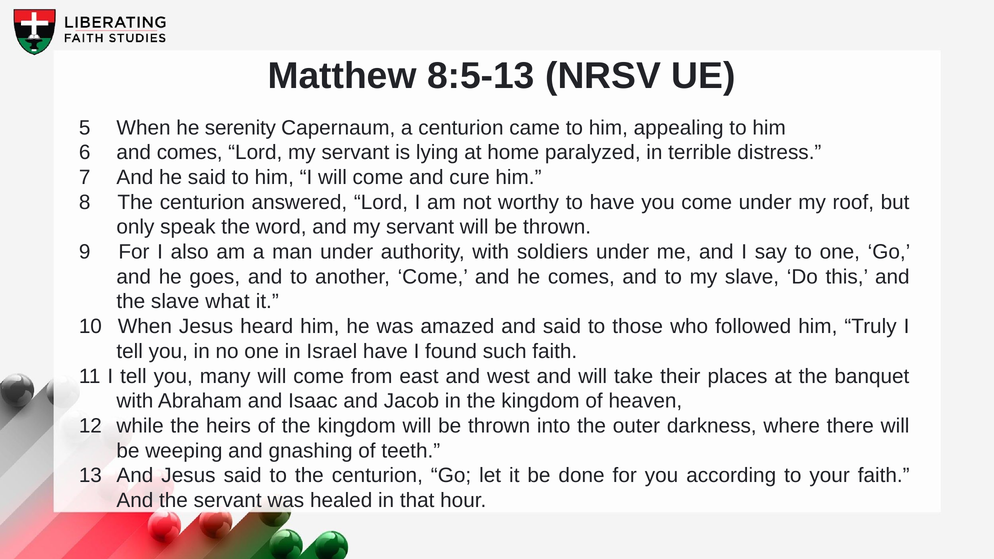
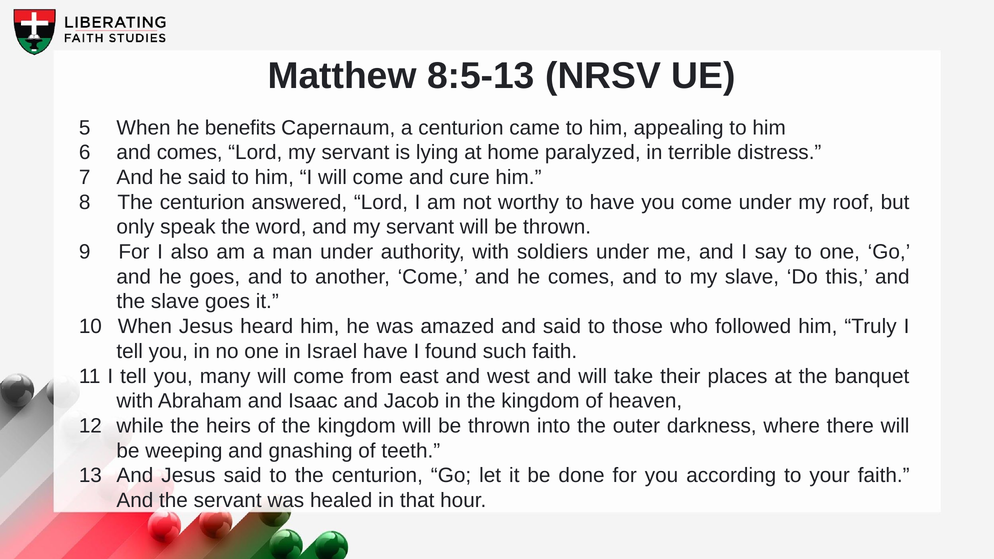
serenity: serenity -> benefits (240, 128)
slave what: what -> goes (228, 302)
